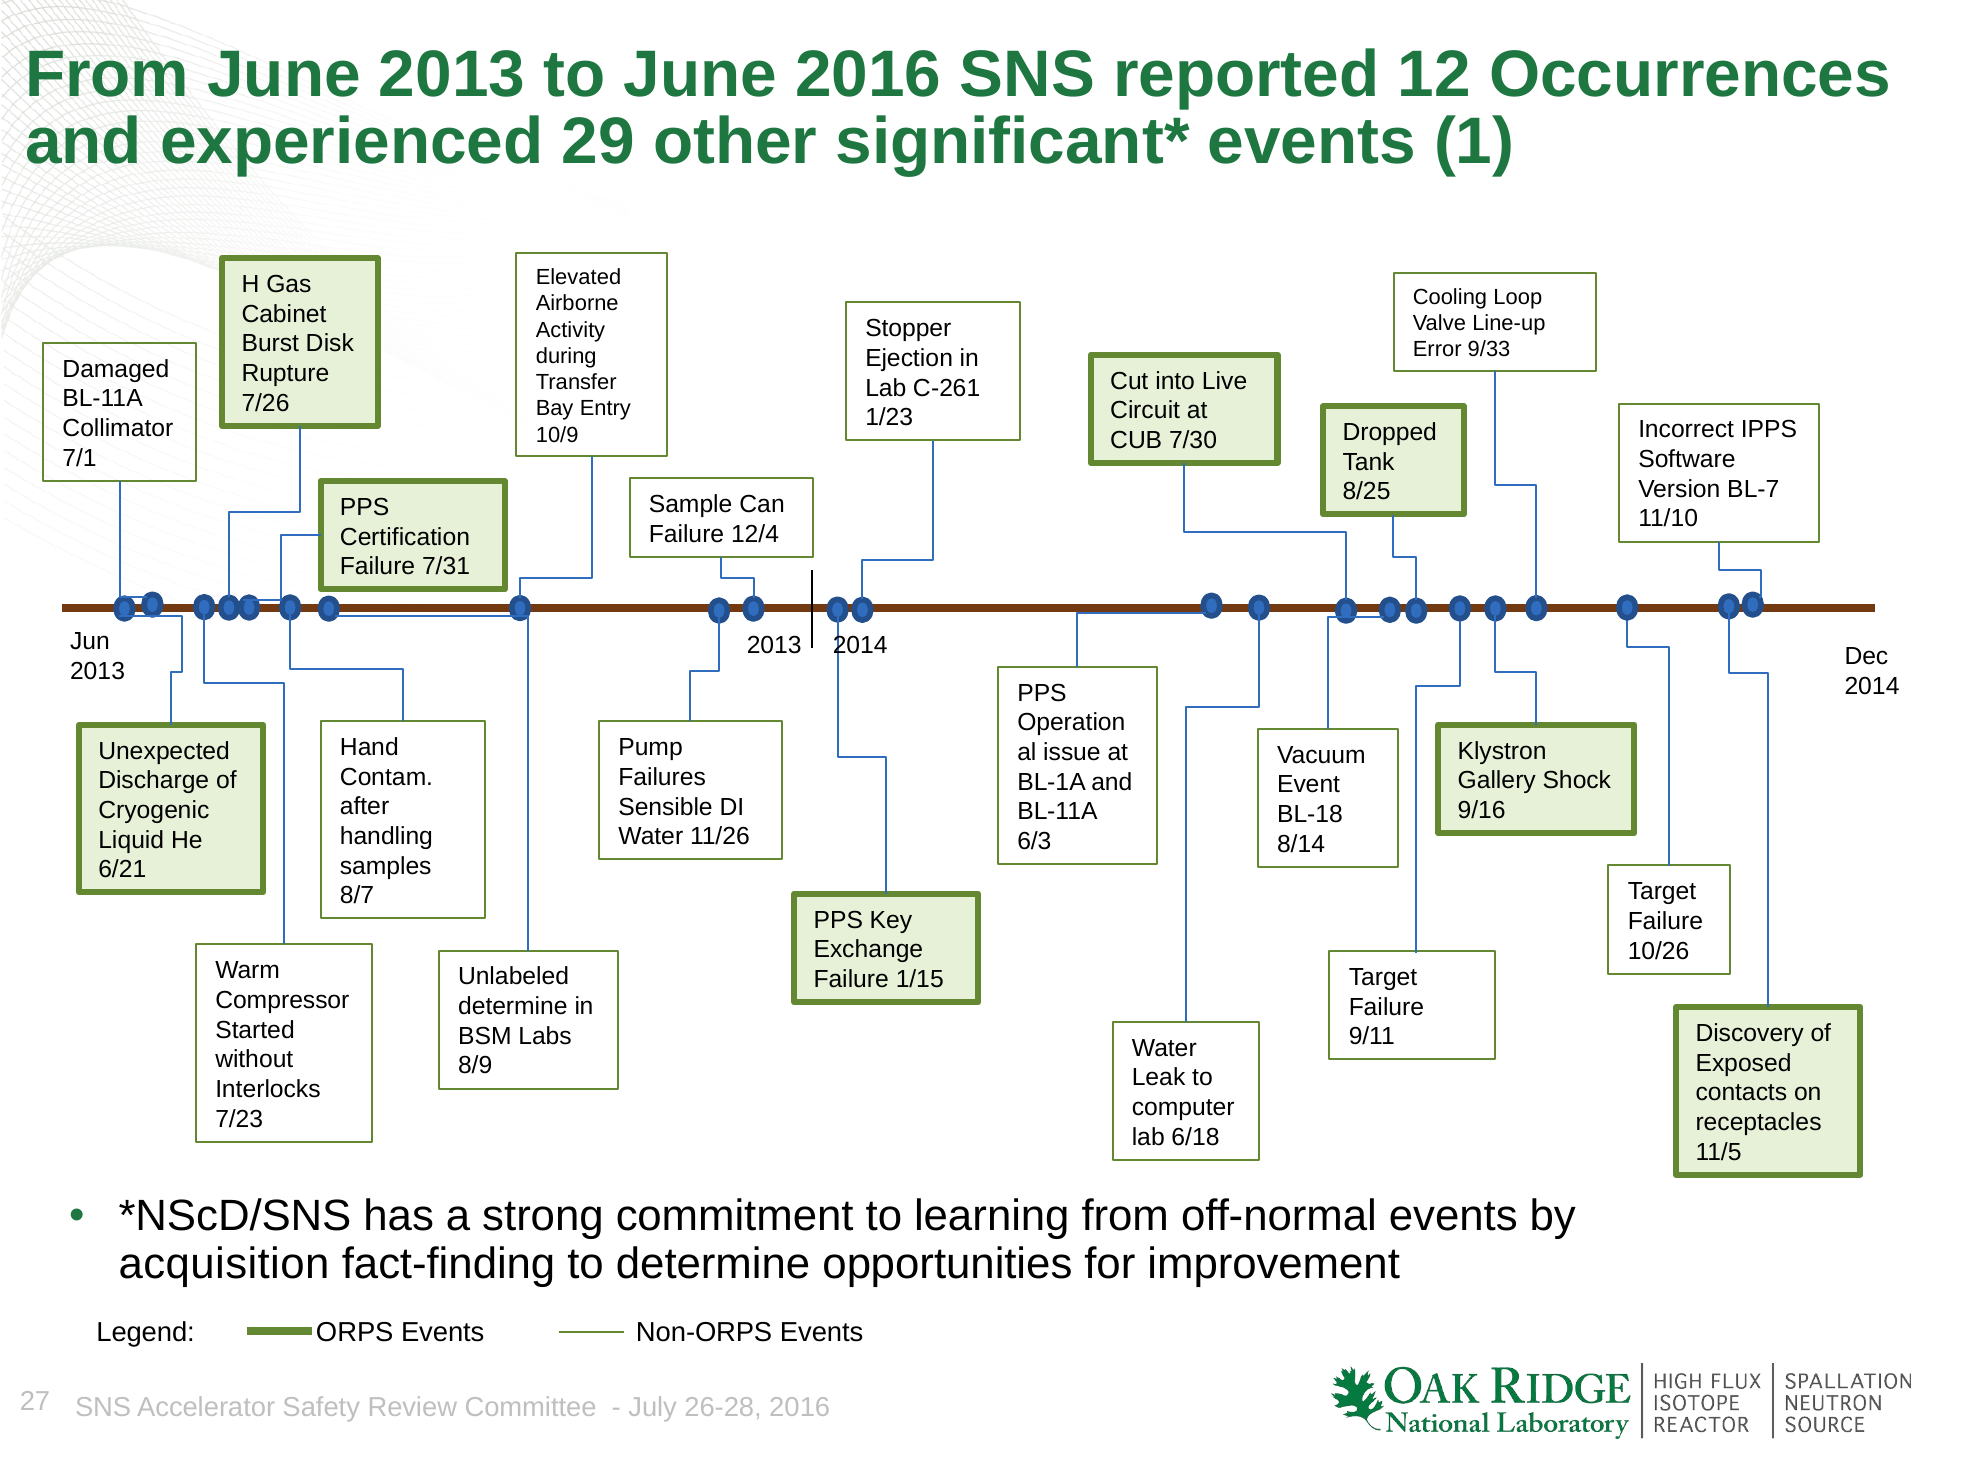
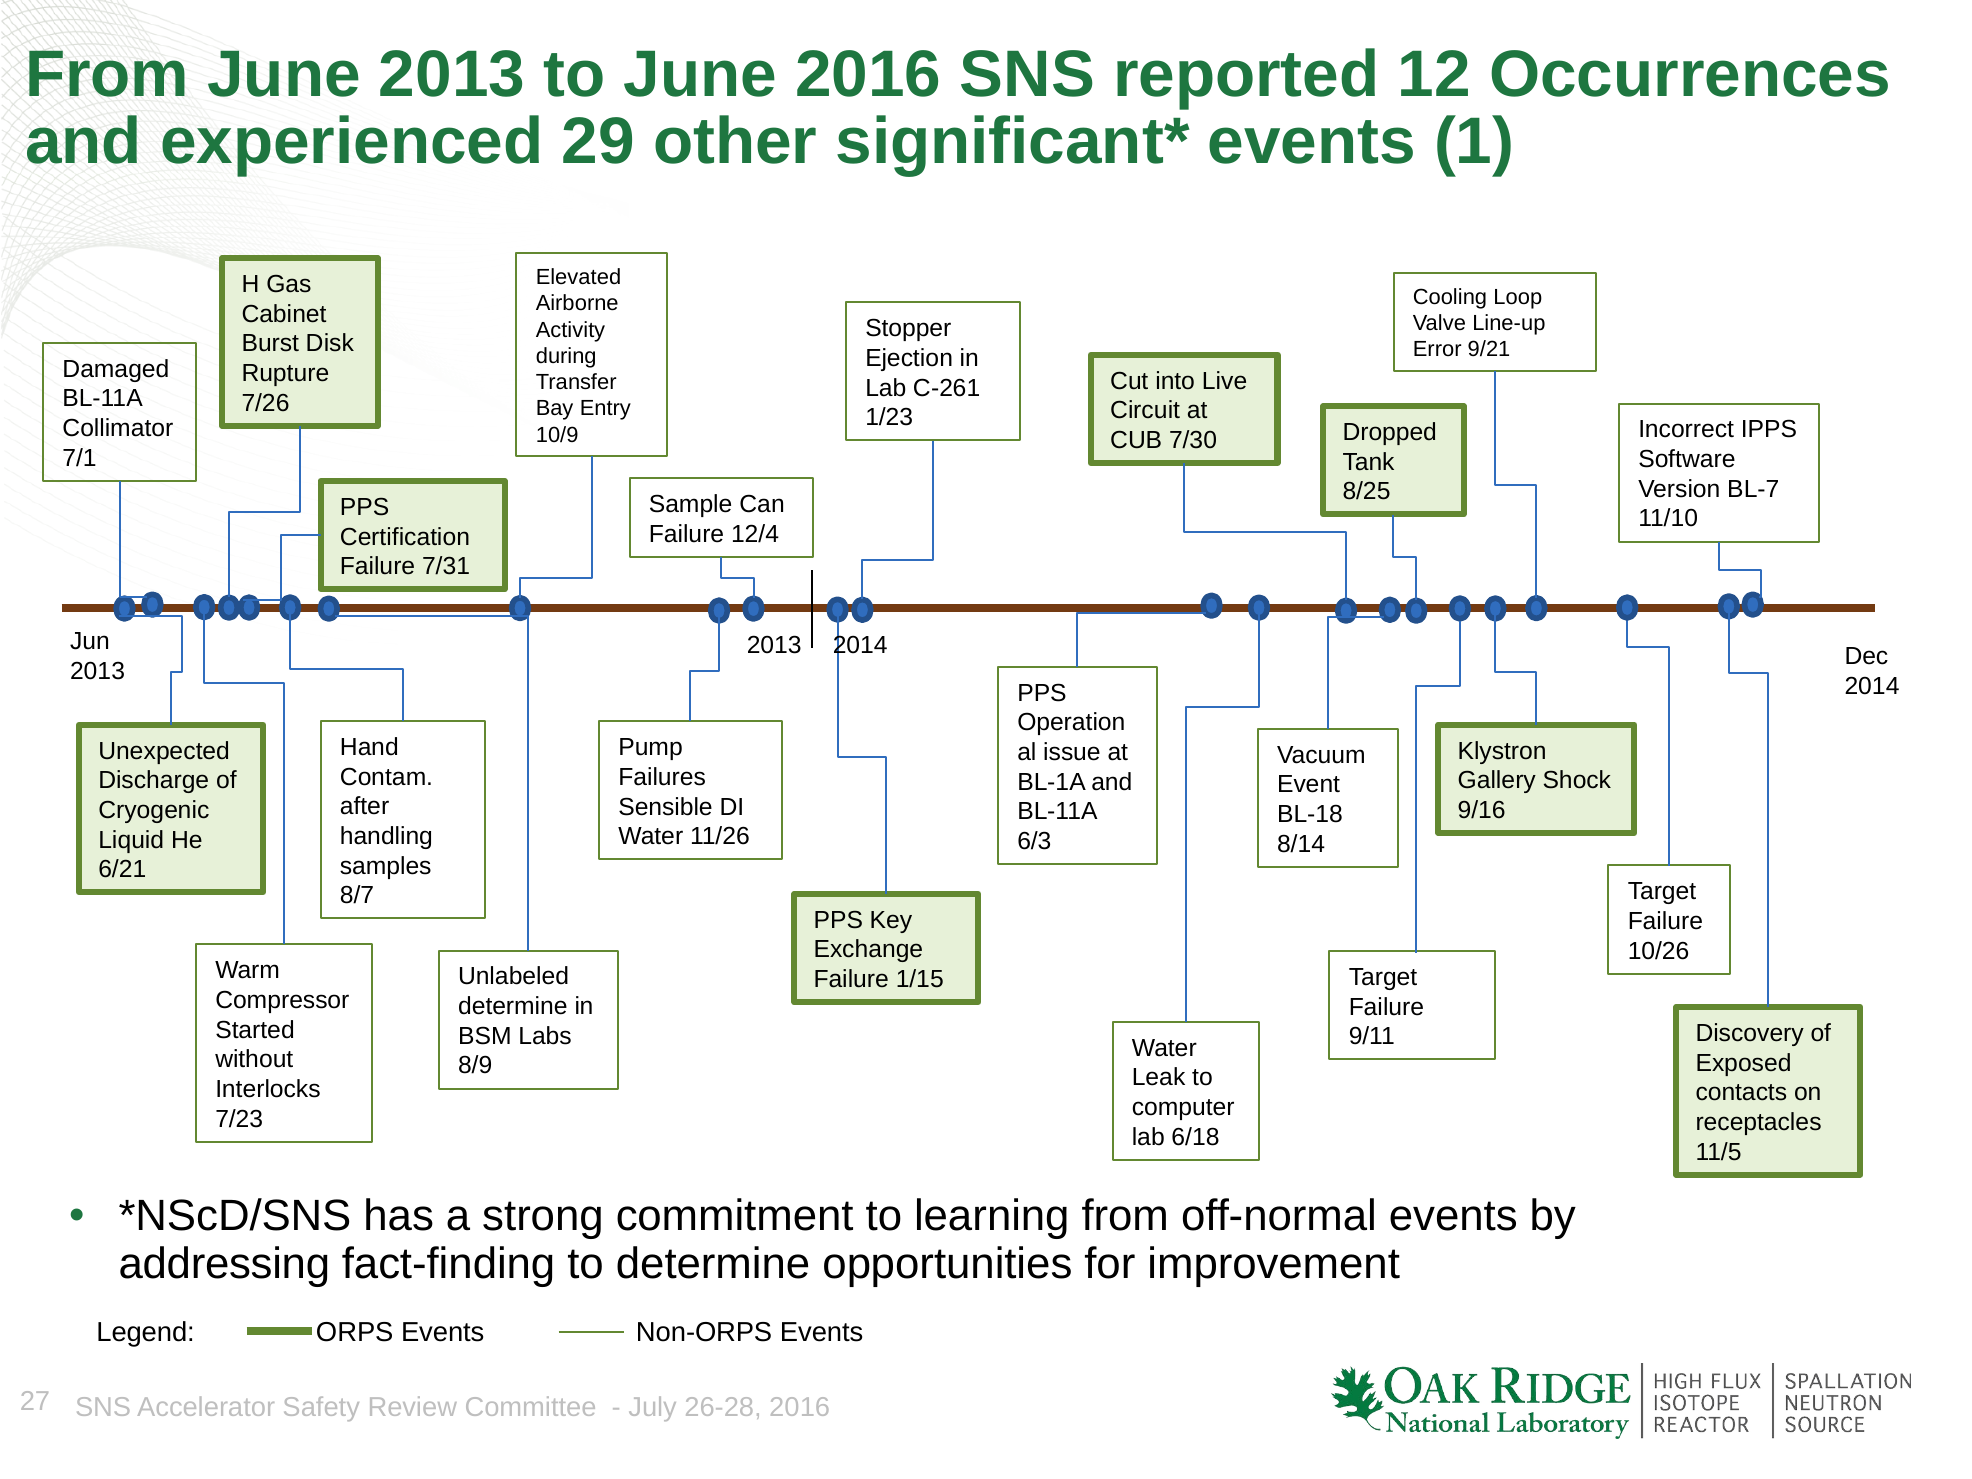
9/33: 9/33 -> 9/21 (1489, 349)
acquisition: acquisition -> addressing (224, 1264)
